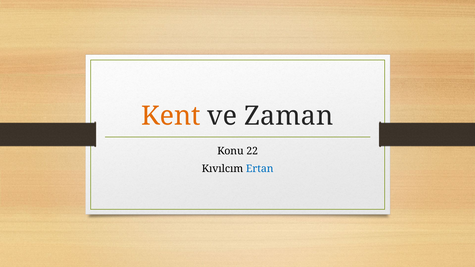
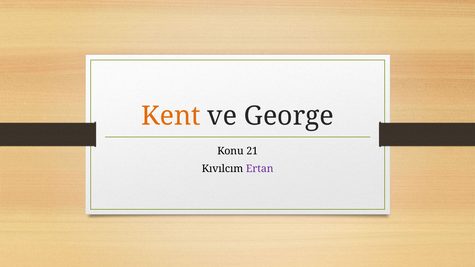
Zaman: Zaman -> George (289, 116)
22: 22 -> 21 (252, 151)
Ertan colour: blue -> purple (260, 169)
